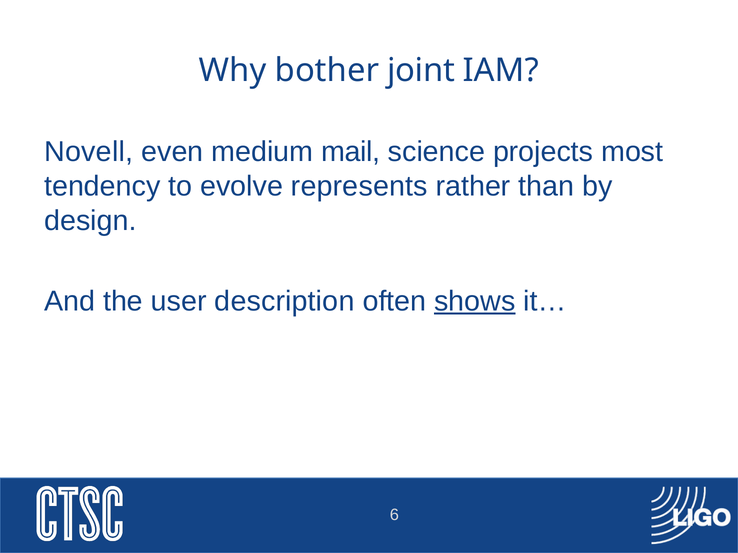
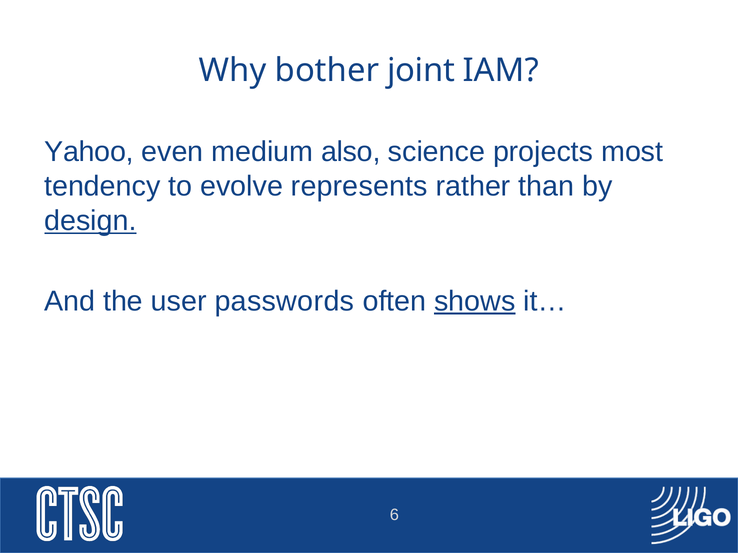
Novell: Novell -> Yahoo (89, 152)
mail: mail -> also (351, 152)
design underline: none -> present (90, 221)
description: description -> passwords (284, 301)
